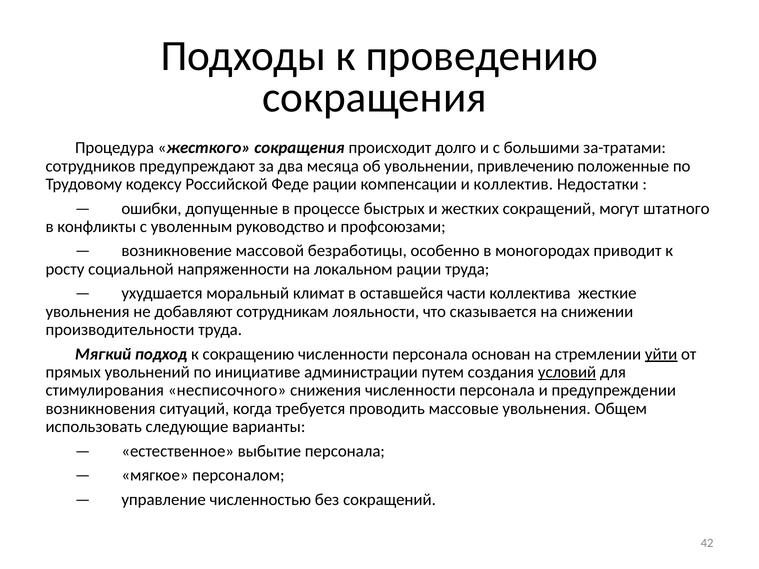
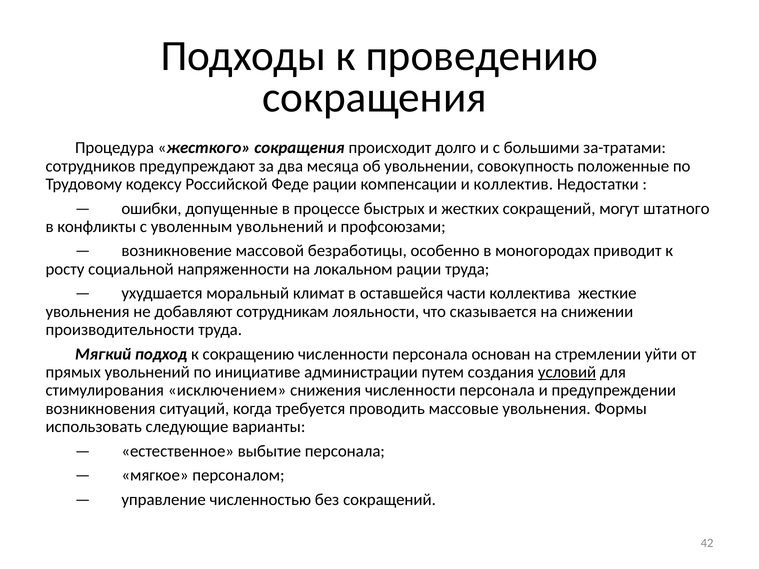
привлечению: привлечению -> совокупность (525, 166)
уволенным руководство: руководство -> увольнений (280, 227)
уйти underline: present -> none (661, 354)
несписочного: несписочного -> исключением (227, 391)
Общем: Общем -> Формы (621, 409)
